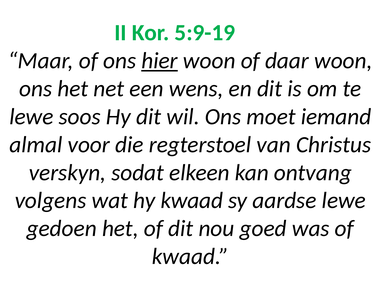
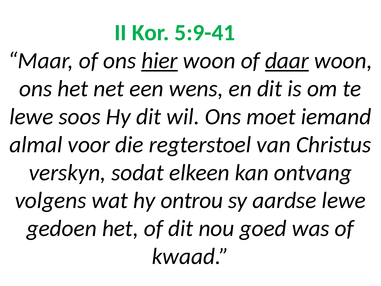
5:9-19: 5:9-19 -> 5:9-41 (205, 33)
daar underline: none -> present (287, 61)
hy kwaad: kwaad -> ontrou (192, 200)
